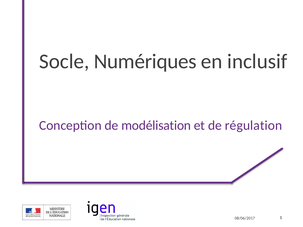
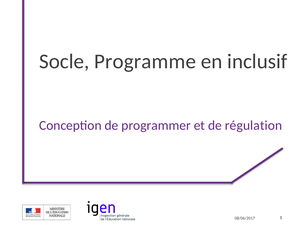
Numériques: Numériques -> Programme (145, 62)
modélisation: modélisation -> programmer (156, 126)
